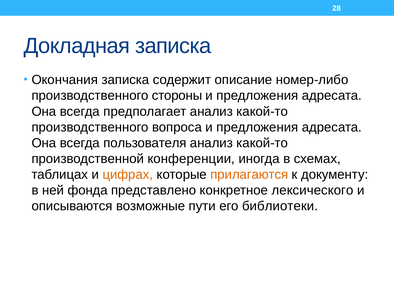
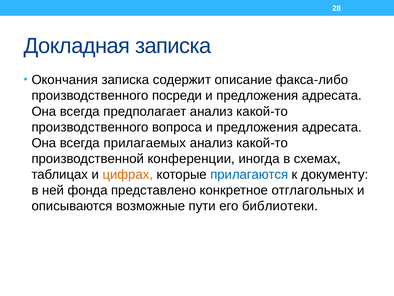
номер-либо: номер-либо -> факса-либо (312, 80)
стороны: стороны -> посреди (177, 95)
пользователя: пользователя -> прилагаемых (145, 143)
прилагаются colour: orange -> blue (249, 174)
лексического: лексического -> отглагольных (313, 190)
